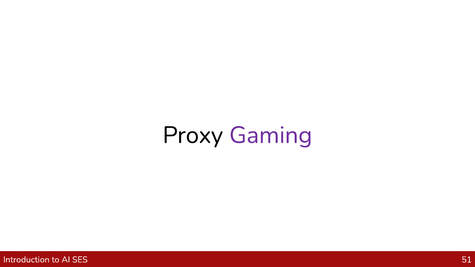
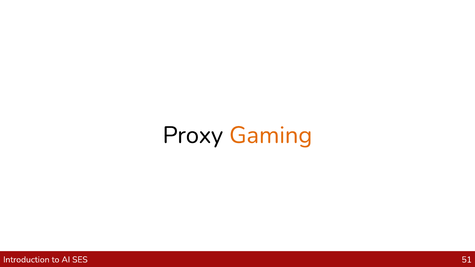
Gaming colour: purple -> orange (271, 135)
